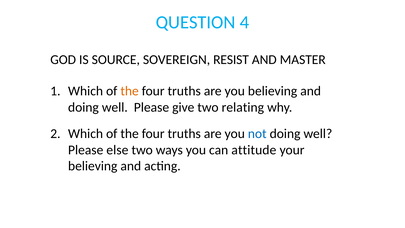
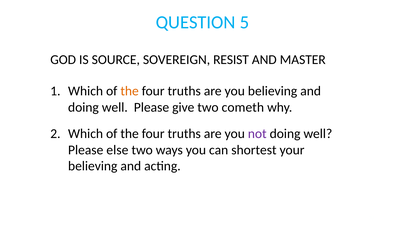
4: 4 -> 5 (244, 22)
relating: relating -> cometh (243, 107)
not colour: blue -> purple (257, 134)
attitude: attitude -> shortest (254, 150)
